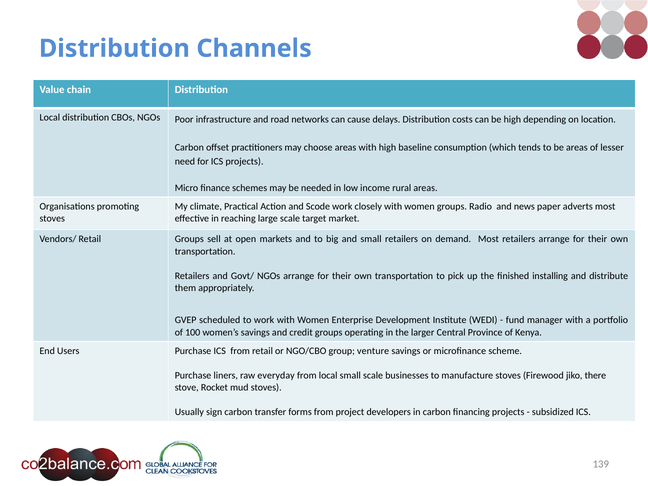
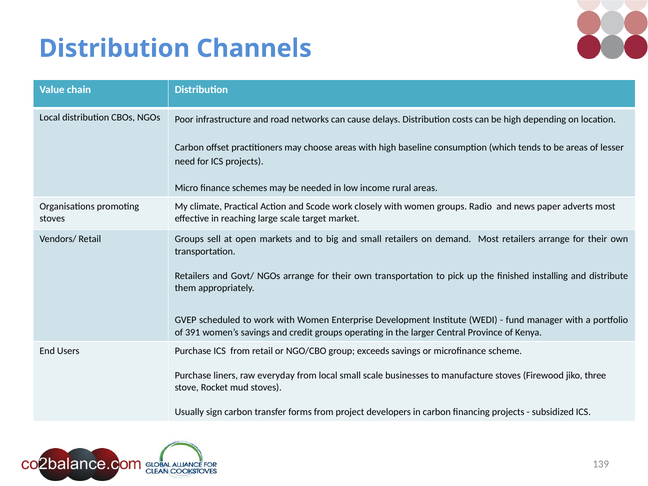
100: 100 -> 391 (193, 332)
venture: venture -> exceeds (373, 351)
there: there -> three (595, 375)
